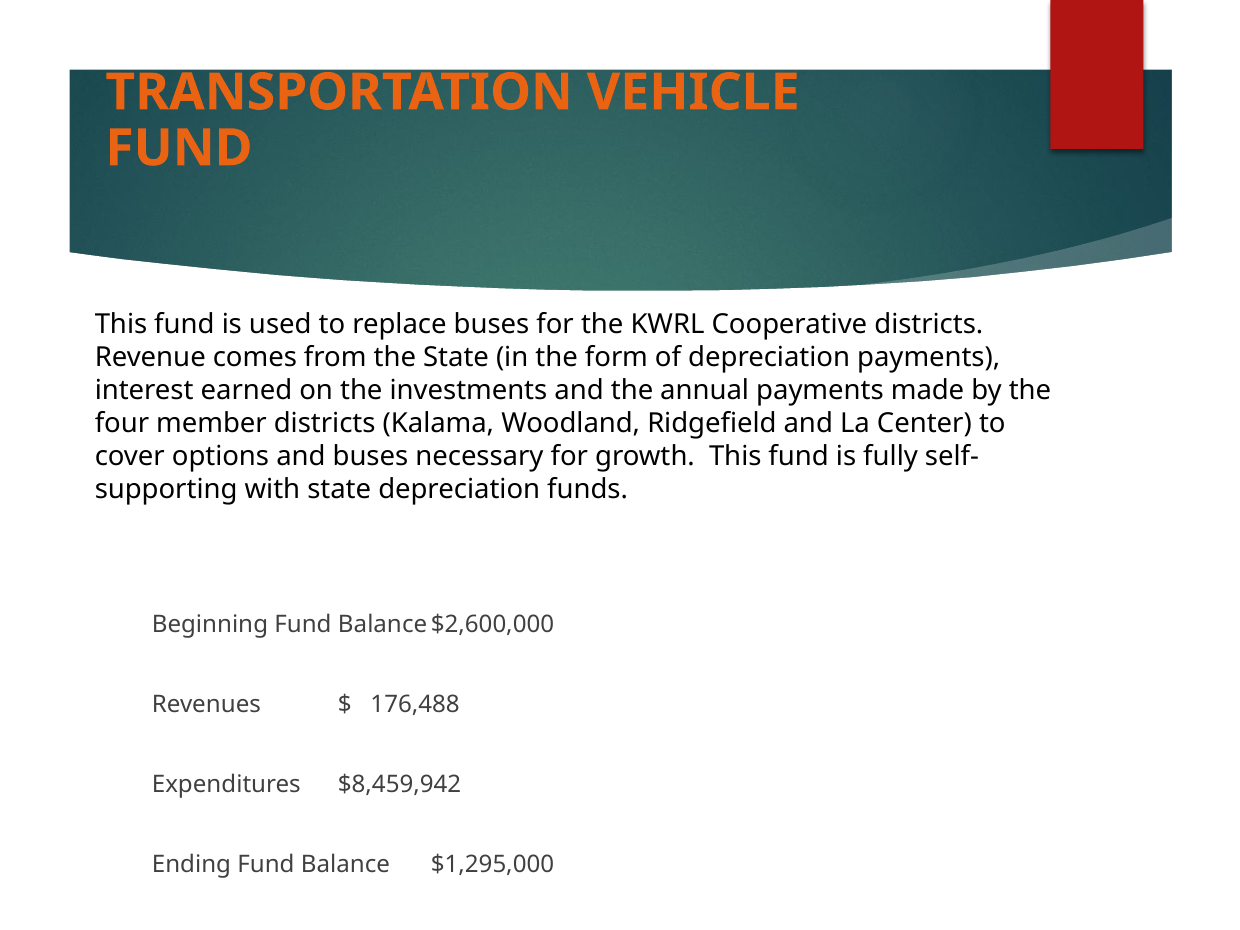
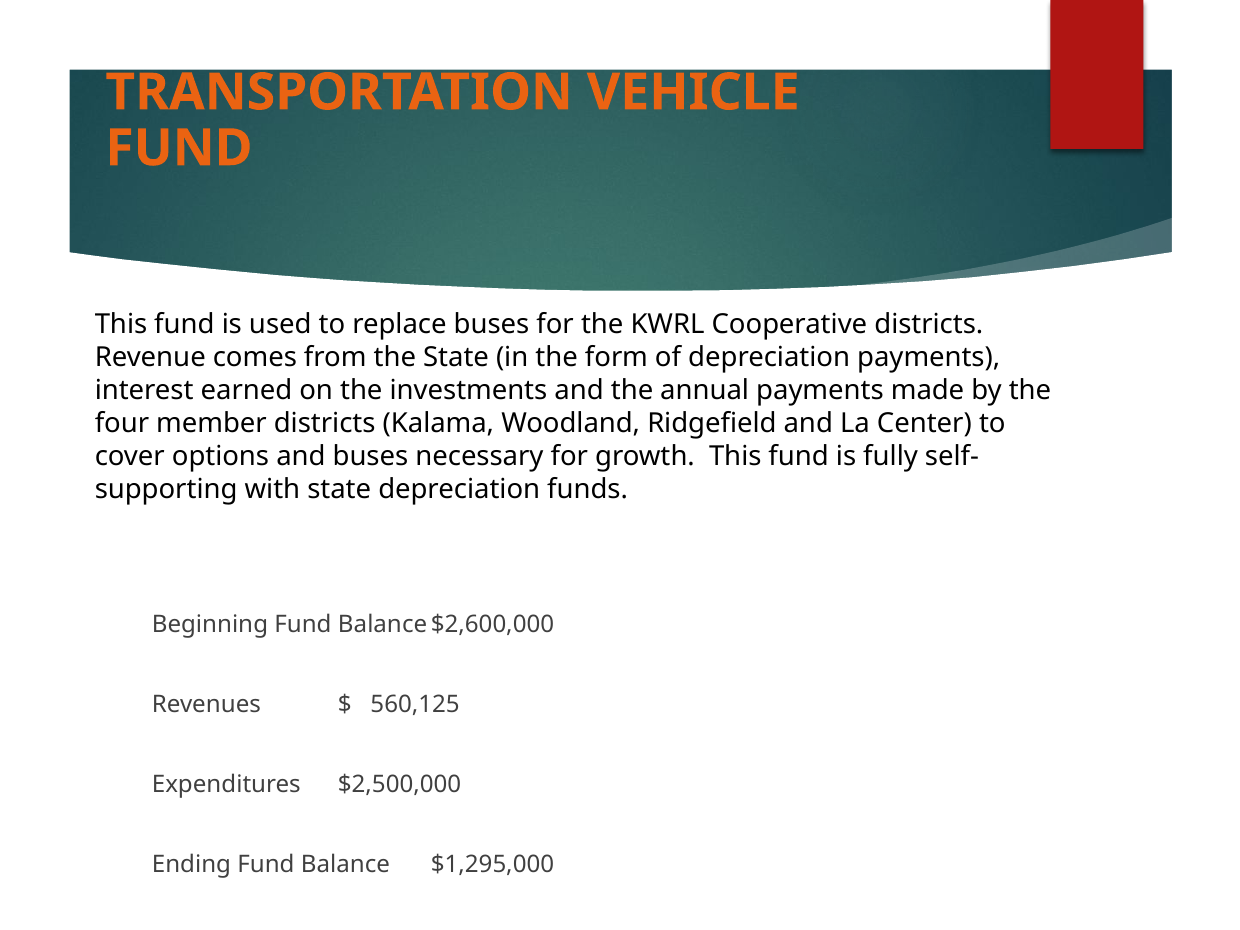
176,488: 176,488 -> 560,125 (415, 705)
$8,459,942: $8,459,942 -> $2,500,000 (400, 784)
